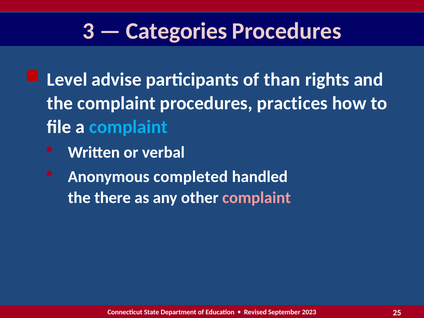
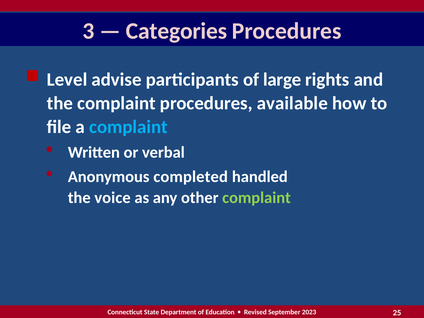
than: than -> large (282, 79)
practices: practices -> available (292, 103)
there: there -> voice (112, 198)
complaint colour: pink -> light green (257, 198)
